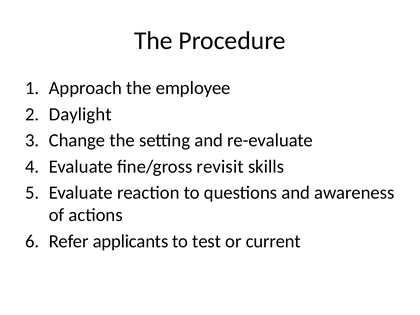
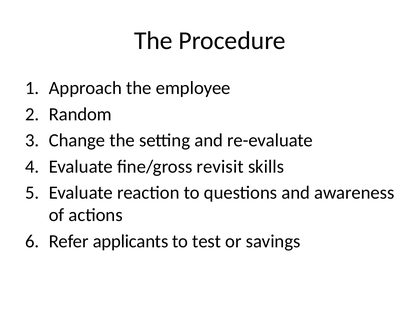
Daylight: Daylight -> Random (80, 114)
current: current -> savings (273, 241)
